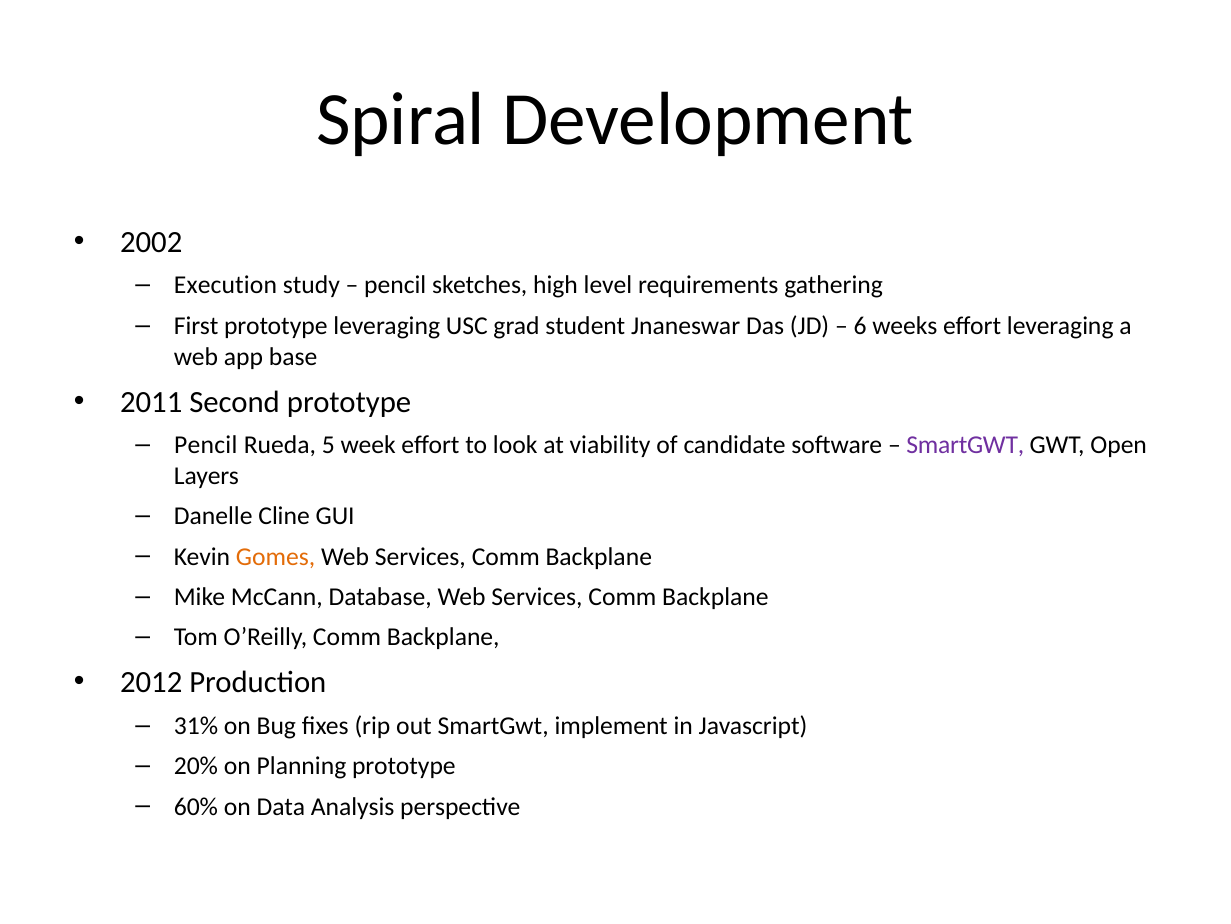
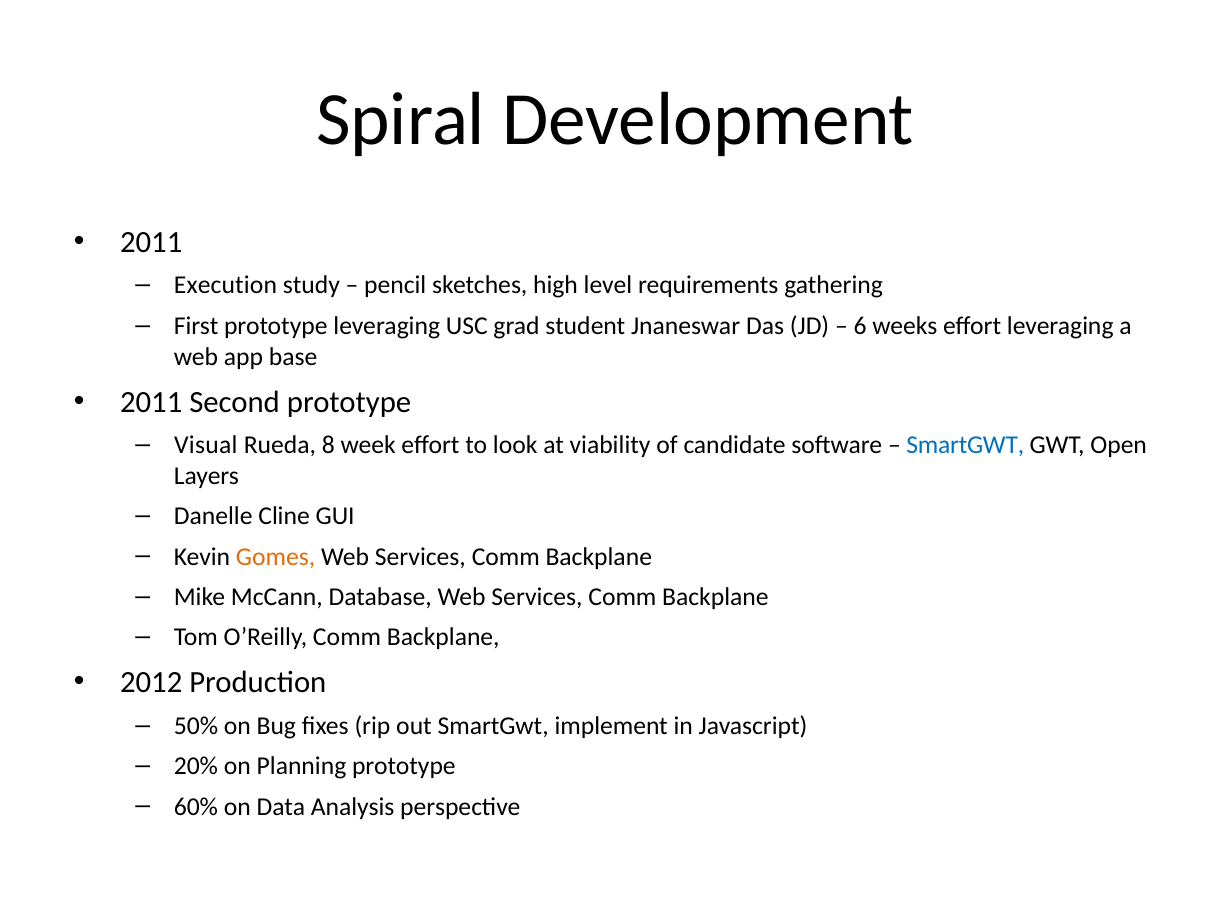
2002: 2002 -> 2011 (151, 242)
Pencil: Pencil -> Visual (206, 445)
5: 5 -> 8 (328, 445)
SmartGWT colour: purple -> blue (965, 445)
31%: 31% -> 50% (196, 725)
